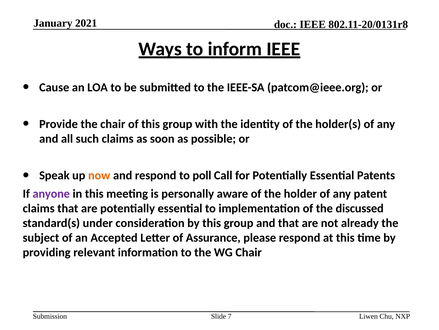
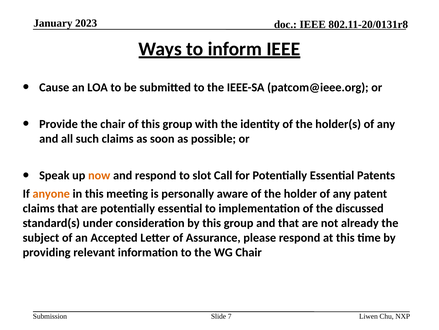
2021: 2021 -> 2023 (86, 23)
poll: poll -> slot (202, 175)
anyone colour: purple -> orange (51, 193)
